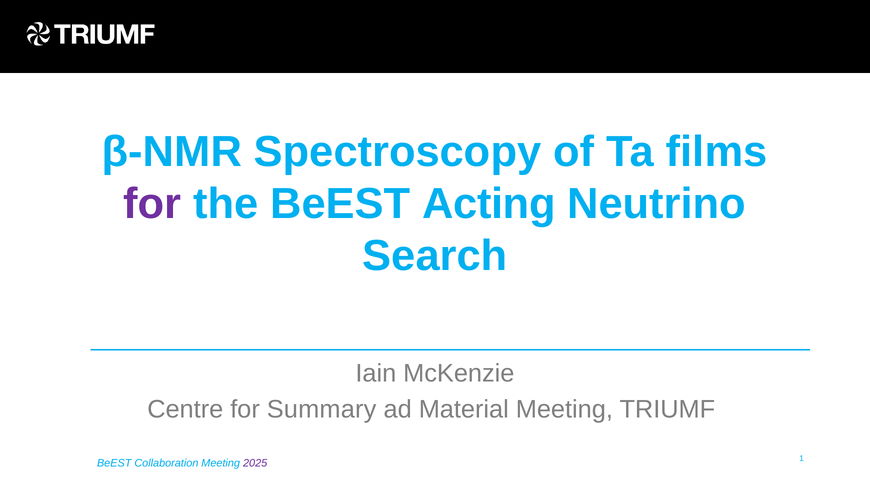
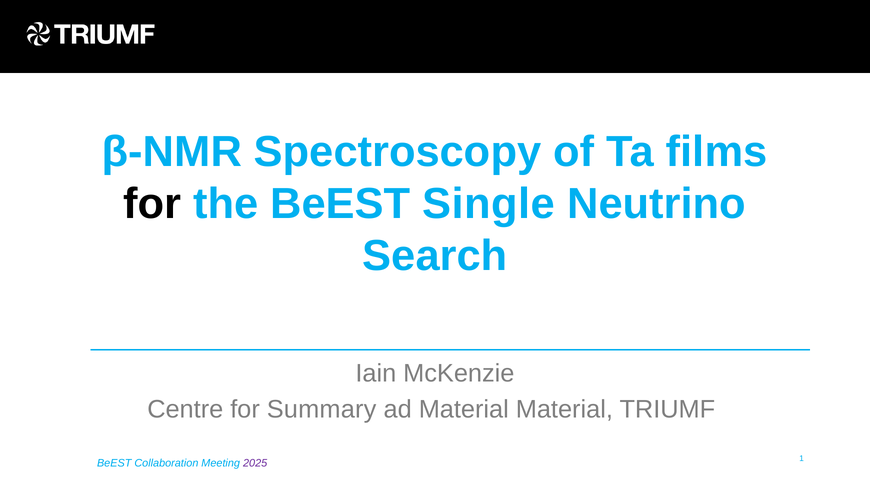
for colour: purple -> black (152, 204)
Acting: Acting -> Single (489, 204)
Material Meeting: Meeting -> Material (564, 410)
